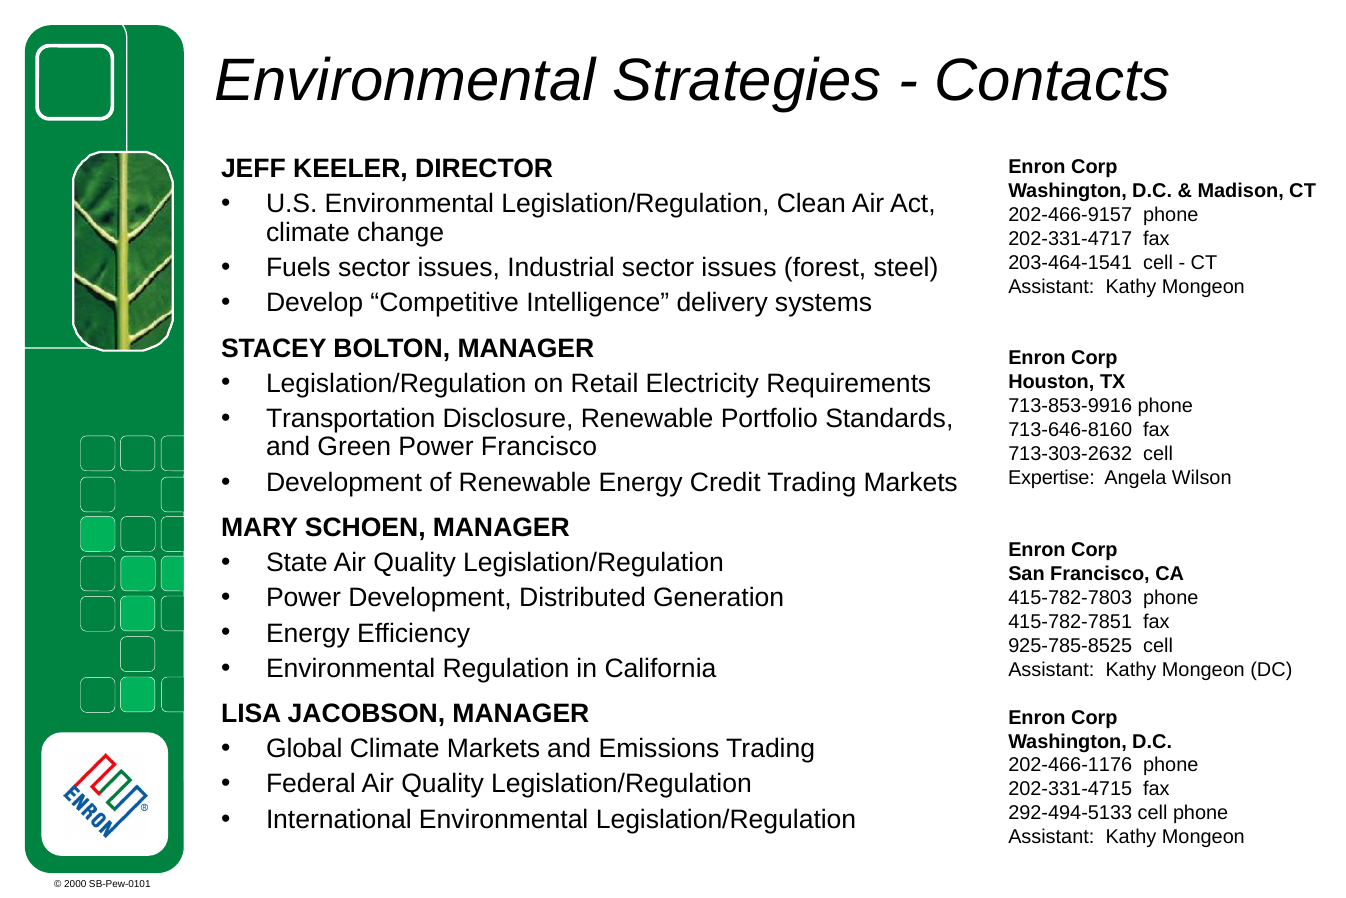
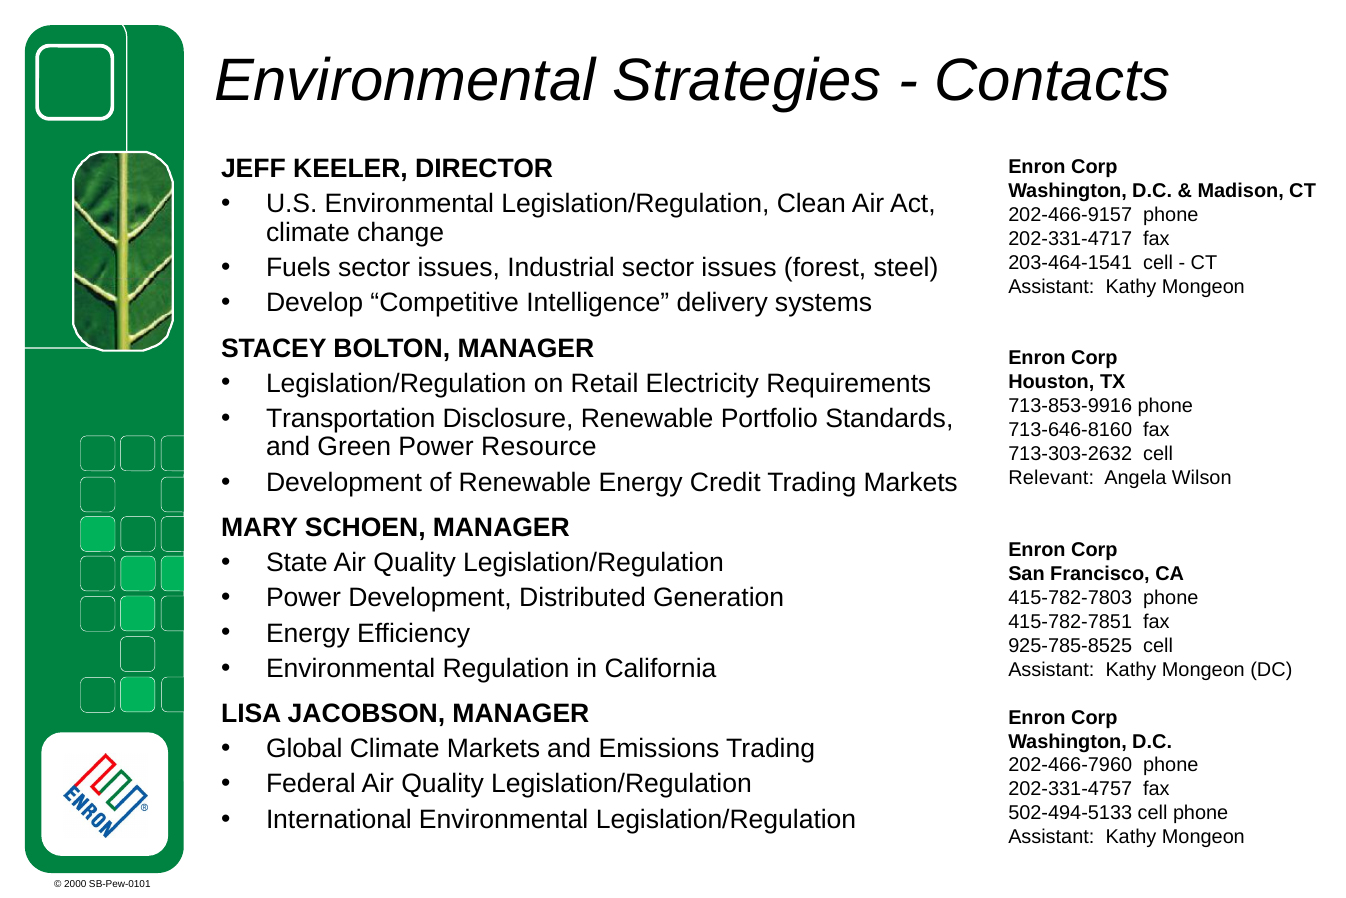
Power Francisco: Francisco -> Resource (539, 447)
Expertise: Expertise -> Relevant (1051, 478)
202-466-1176: 202-466-1176 -> 202-466-7960 (1070, 765)
202-331-4715: 202-331-4715 -> 202-331-4757 (1070, 789)
292-494-5133: 292-494-5133 -> 502-494-5133 (1070, 813)
